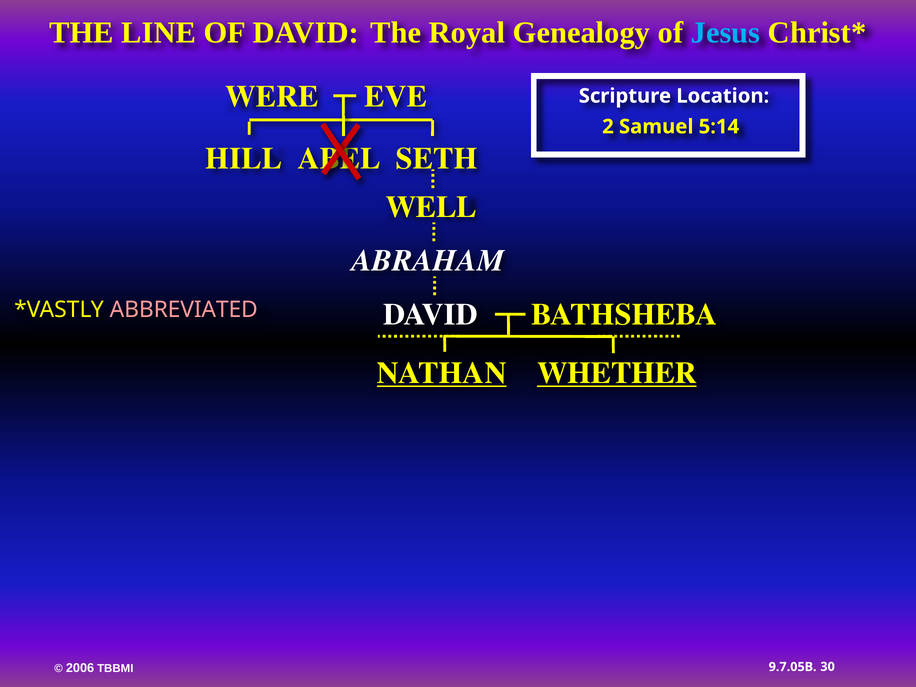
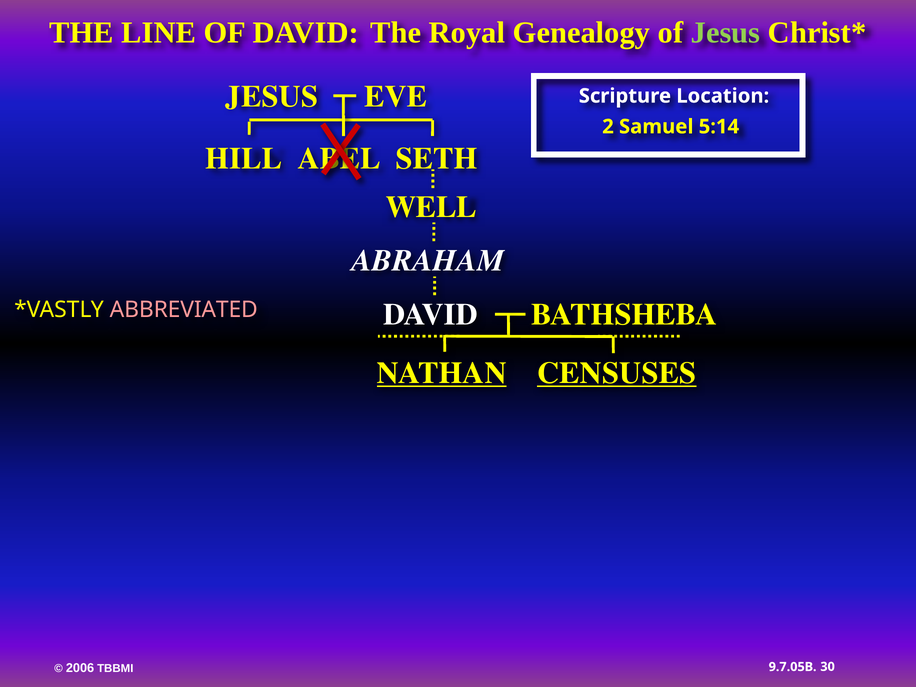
Jesus colour: light blue -> light green (726, 33)
WERE: WERE -> JESUS (272, 97)
WHETHER: WHETHER -> CENSUSES (617, 373)
